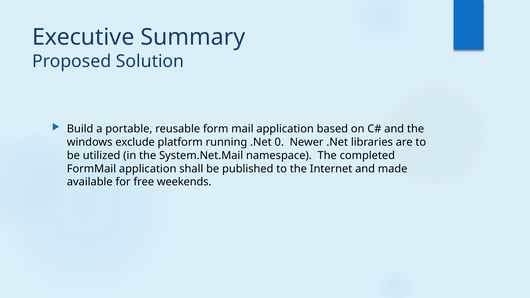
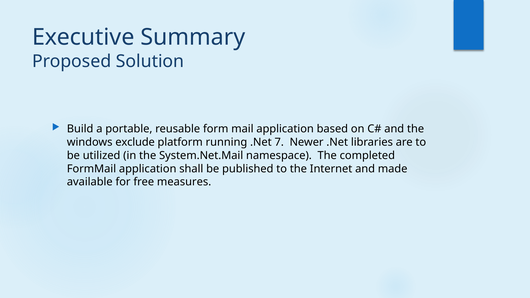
0: 0 -> 7 (279, 142)
weekends: weekends -> measures (184, 182)
